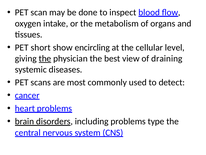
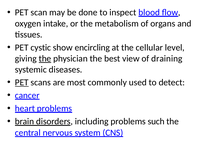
short: short -> cystic (41, 47)
PET underline: none -> present (22, 82)
type: type -> such (156, 121)
